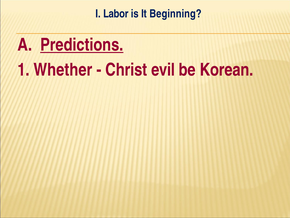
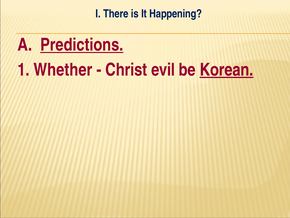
Labor: Labor -> There (116, 14)
Beginning: Beginning -> Happening (176, 14)
Korean underline: none -> present (227, 70)
